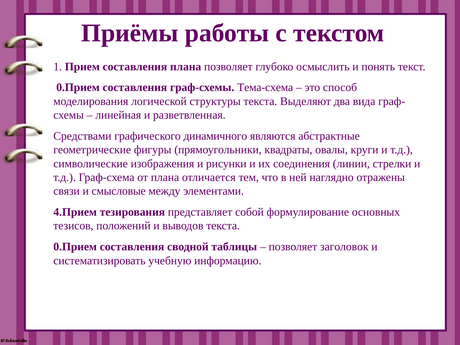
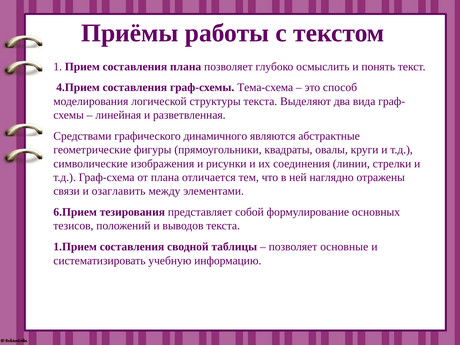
0.Прием: 0.Прием -> 4.Прием (78, 87)
смысловые: смысловые -> озаглавить (119, 191)
4.Прием: 4.Прием -> 6.Прием (75, 212)
0.Прием: 0.Прием -> 1.Прием (75, 247)
заголовок: заголовок -> основные (344, 247)
